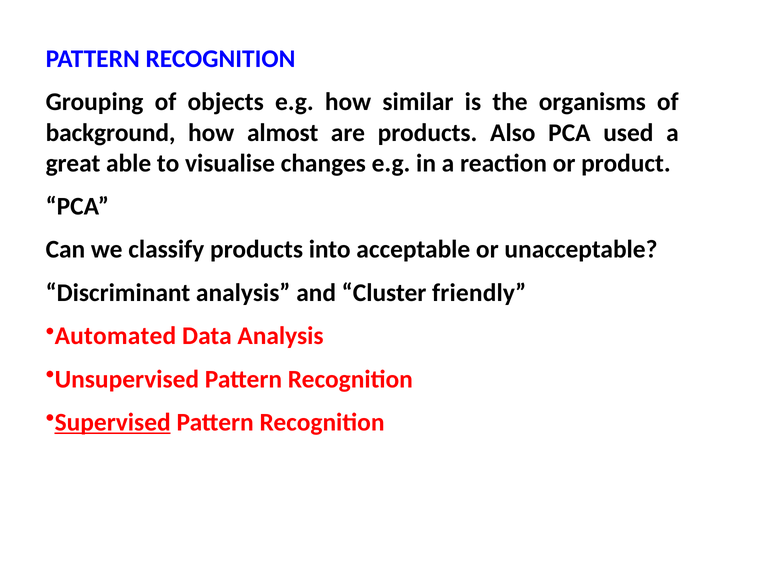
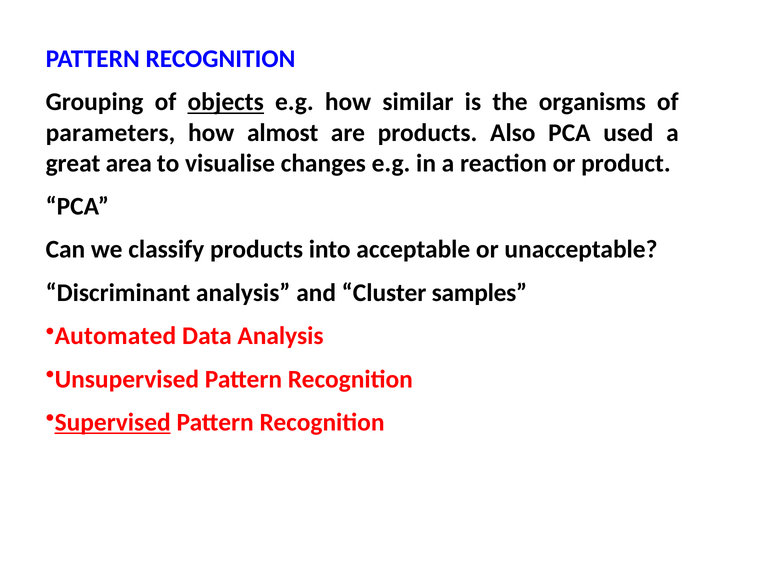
objects underline: none -> present (226, 102)
background: background -> parameters (110, 133)
able: able -> area (129, 163)
friendly: friendly -> samples (479, 293)
